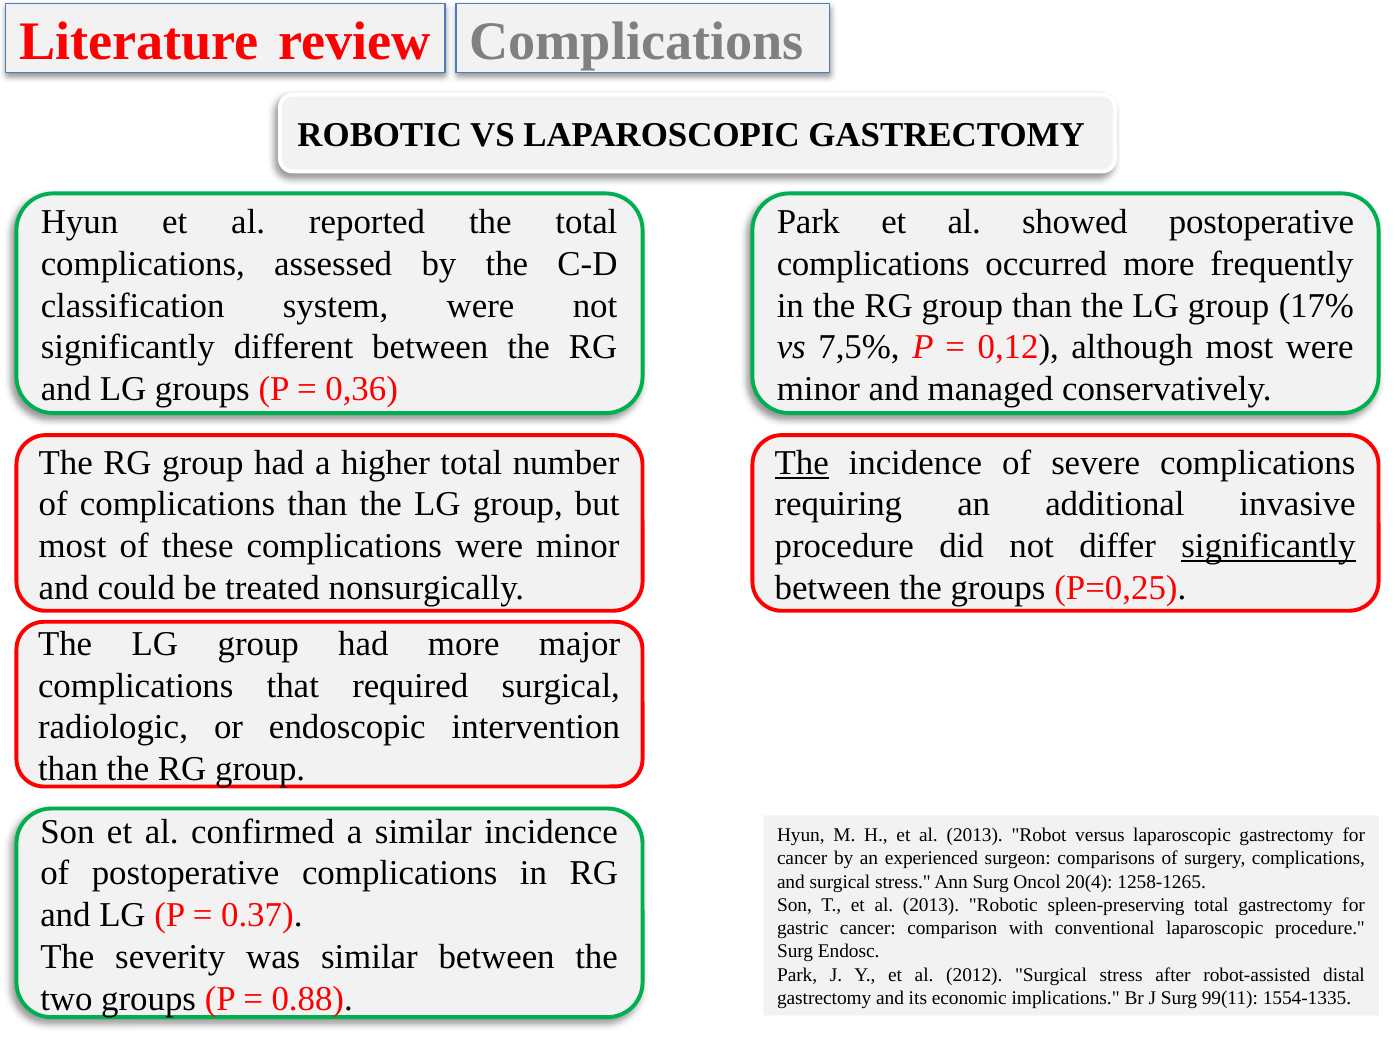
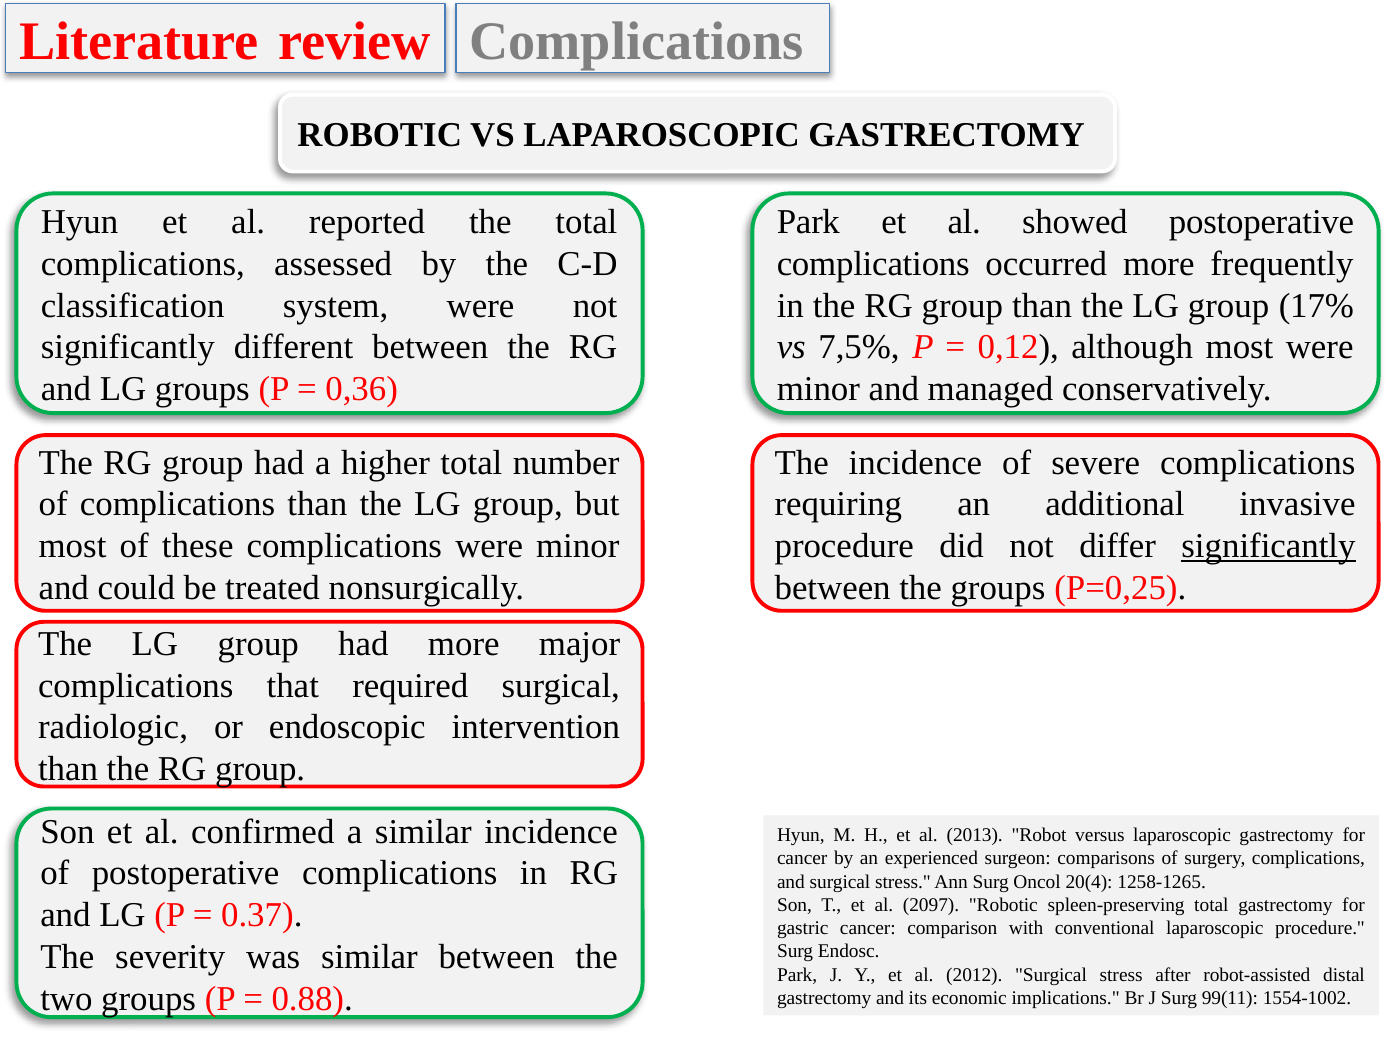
The underline: present -> none (802, 463)
T et al 2013: 2013 -> 2097 (931, 905)
1554-1335: 1554-1335 -> 1554-1002 (1307, 998)
